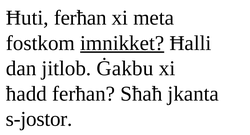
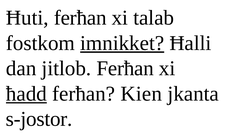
meta: meta -> talab (154, 18)
jitlob Ġakbu: Ġakbu -> Ferħan (125, 68)
ħadd underline: none -> present (26, 93)
Sħaħ: Sħaħ -> Kien (141, 93)
